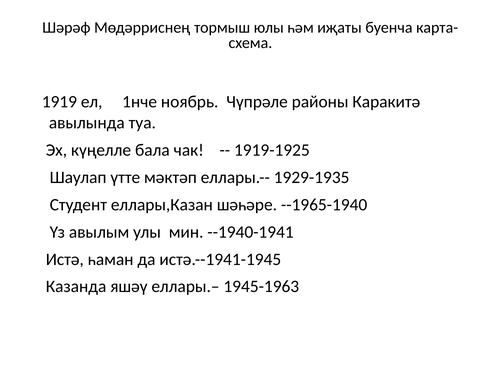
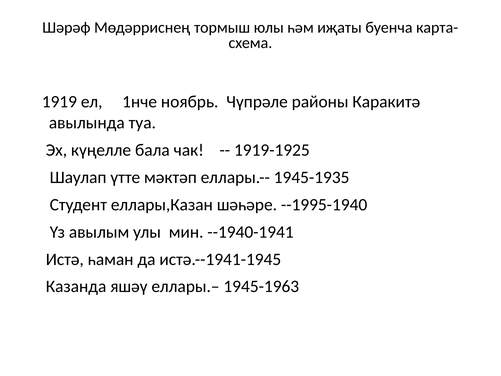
1929-1935: 1929-1935 -> 1945-1935 (312, 177)
--1965-1940: --1965-1940 -> --1995-1940 (324, 205)
